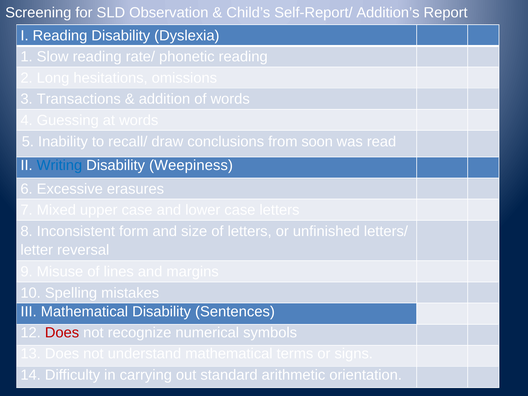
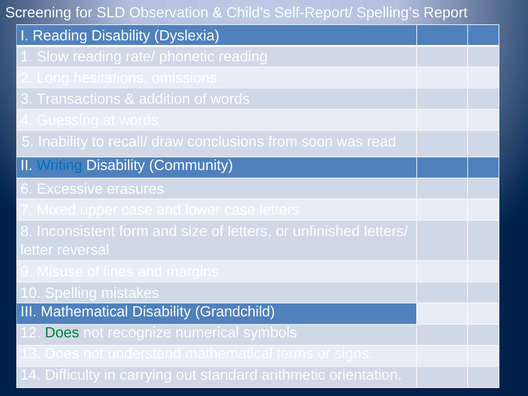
Addition’s: Addition’s -> Spelling’s (388, 13)
Weepiness: Weepiness -> Community (191, 165)
Sentences: Sentences -> Grandchild (235, 312)
Does colour: red -> green (62, 333)
